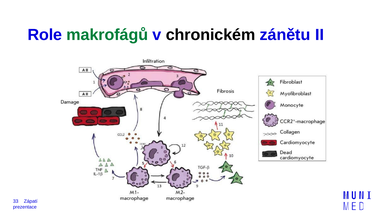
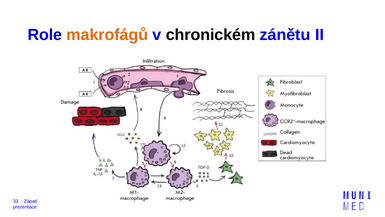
makrofágů colour: green -> orange (107, 35)
